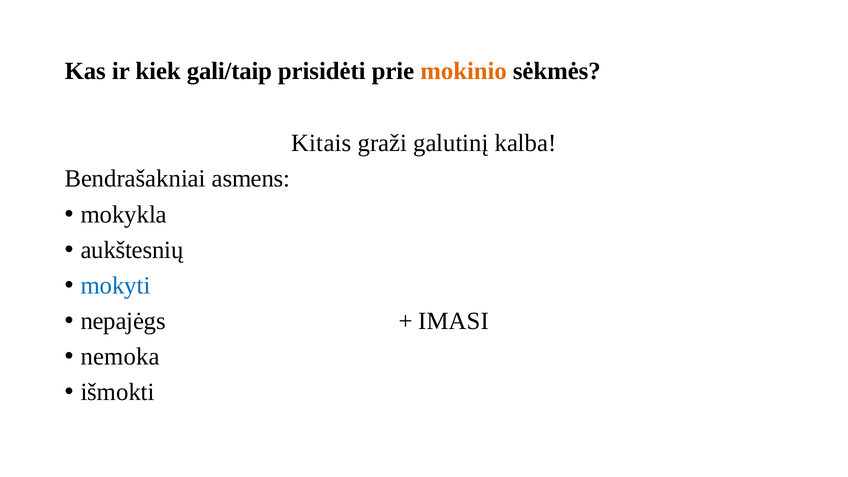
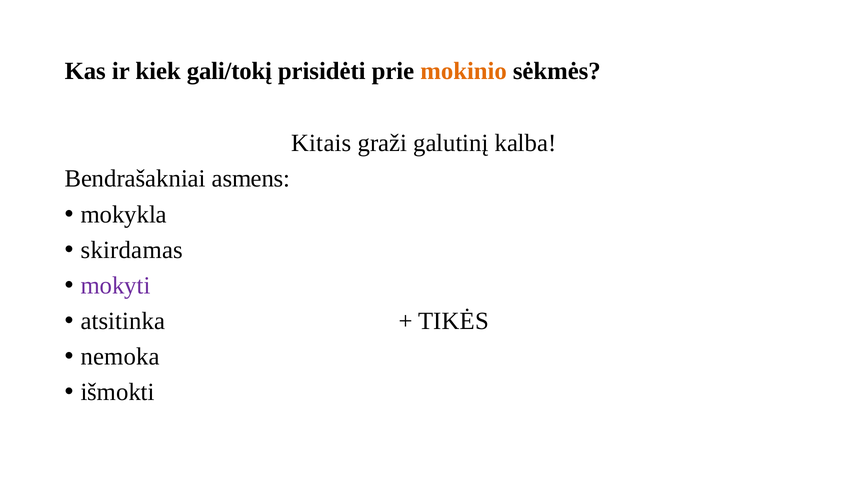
gali/taip: gali/taip -> gali/tokį (229, 71)
aukštesnių: aukštesnių -> skirdamas (132, 250)
mokyti colour: blue -> purple (115, 285)
nepajėgs: nepajėgs -> atsitinka (123, 321)
IMASI: IMASI -> TIKĖS (454, 321)
